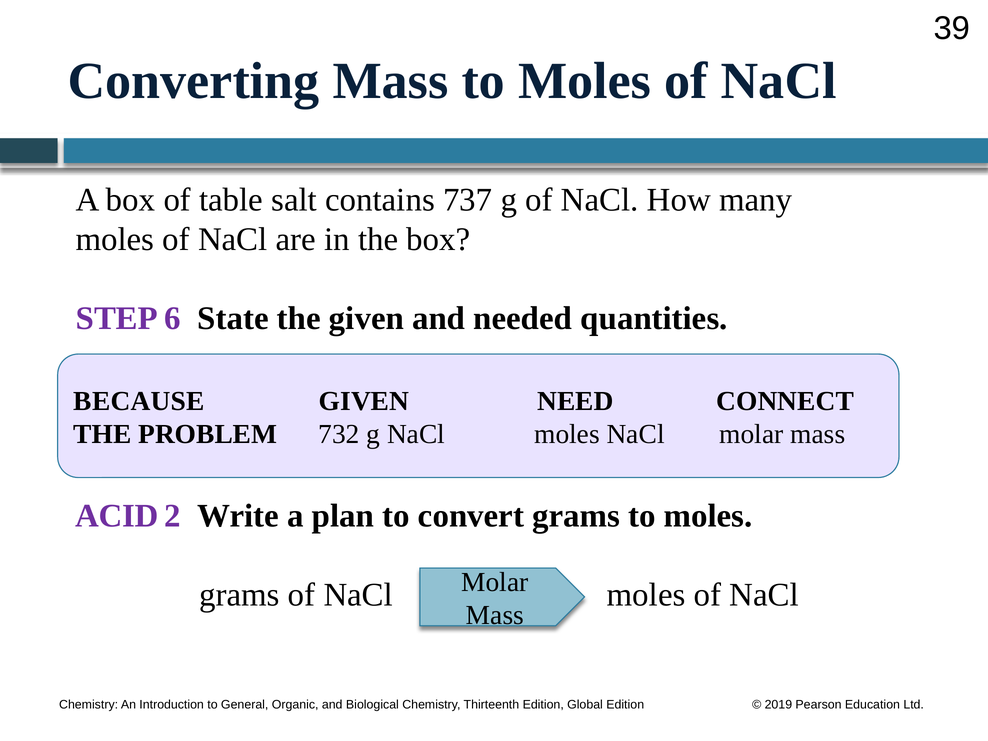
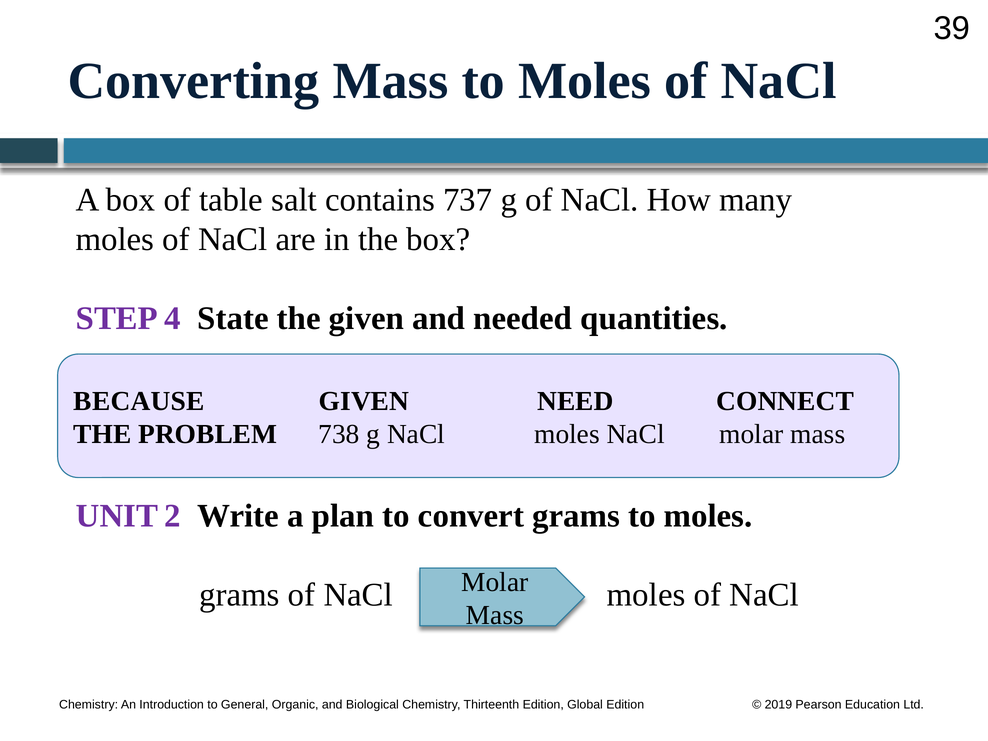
6: 6 -> 4 (173, 318)
732: 732 -> 738 (339, 434)
ACID: ACID -> UNIT (117, 516)
